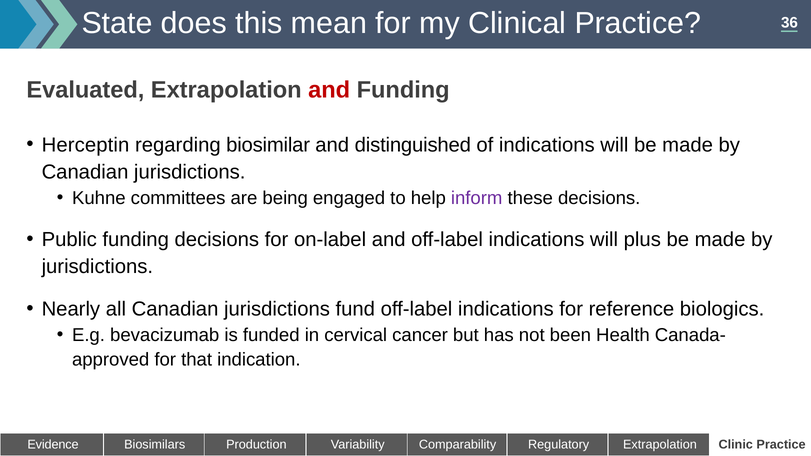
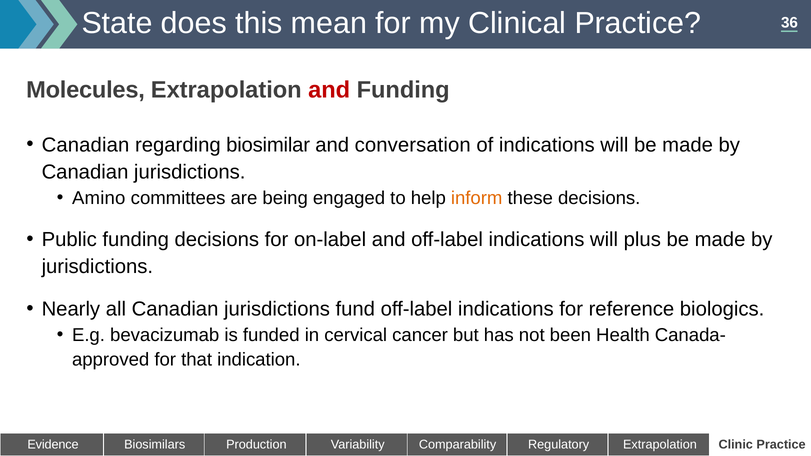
Evaluated: Evaluated -> Molecules (86, 90)
Herceptin: Herceptin -> Canadian (85, 145)
distinguished: distinguished -> conversation (413, 145)
Kuhne: Kuhne -> Amino (99, 198)
inform colour: purple -> orange (477, 198)
